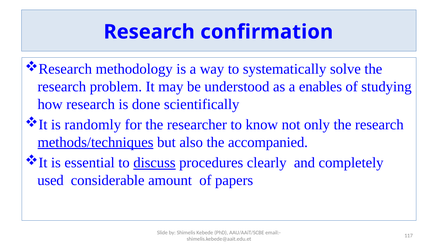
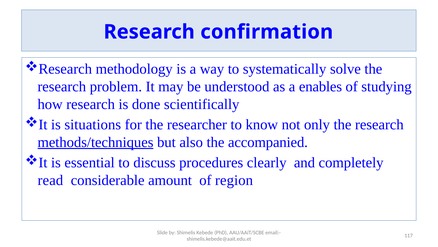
randomly: randomly -> situations (93, 124)
discuss underline: present -> none (154, 162)
used: used -> read (50, 180)
papers: papers -> region (234, 180)
